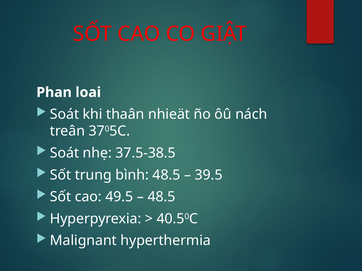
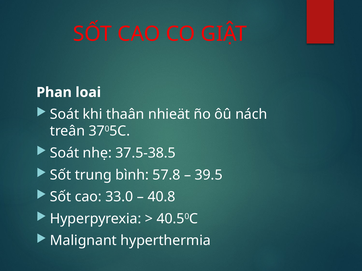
bình 48.5: 48.5 -> 57.8 (166, 175)
49.5: 49.5 -> 33.0 (119, 197)
48.5: 48.5 -> 40.8 (162, 197)
